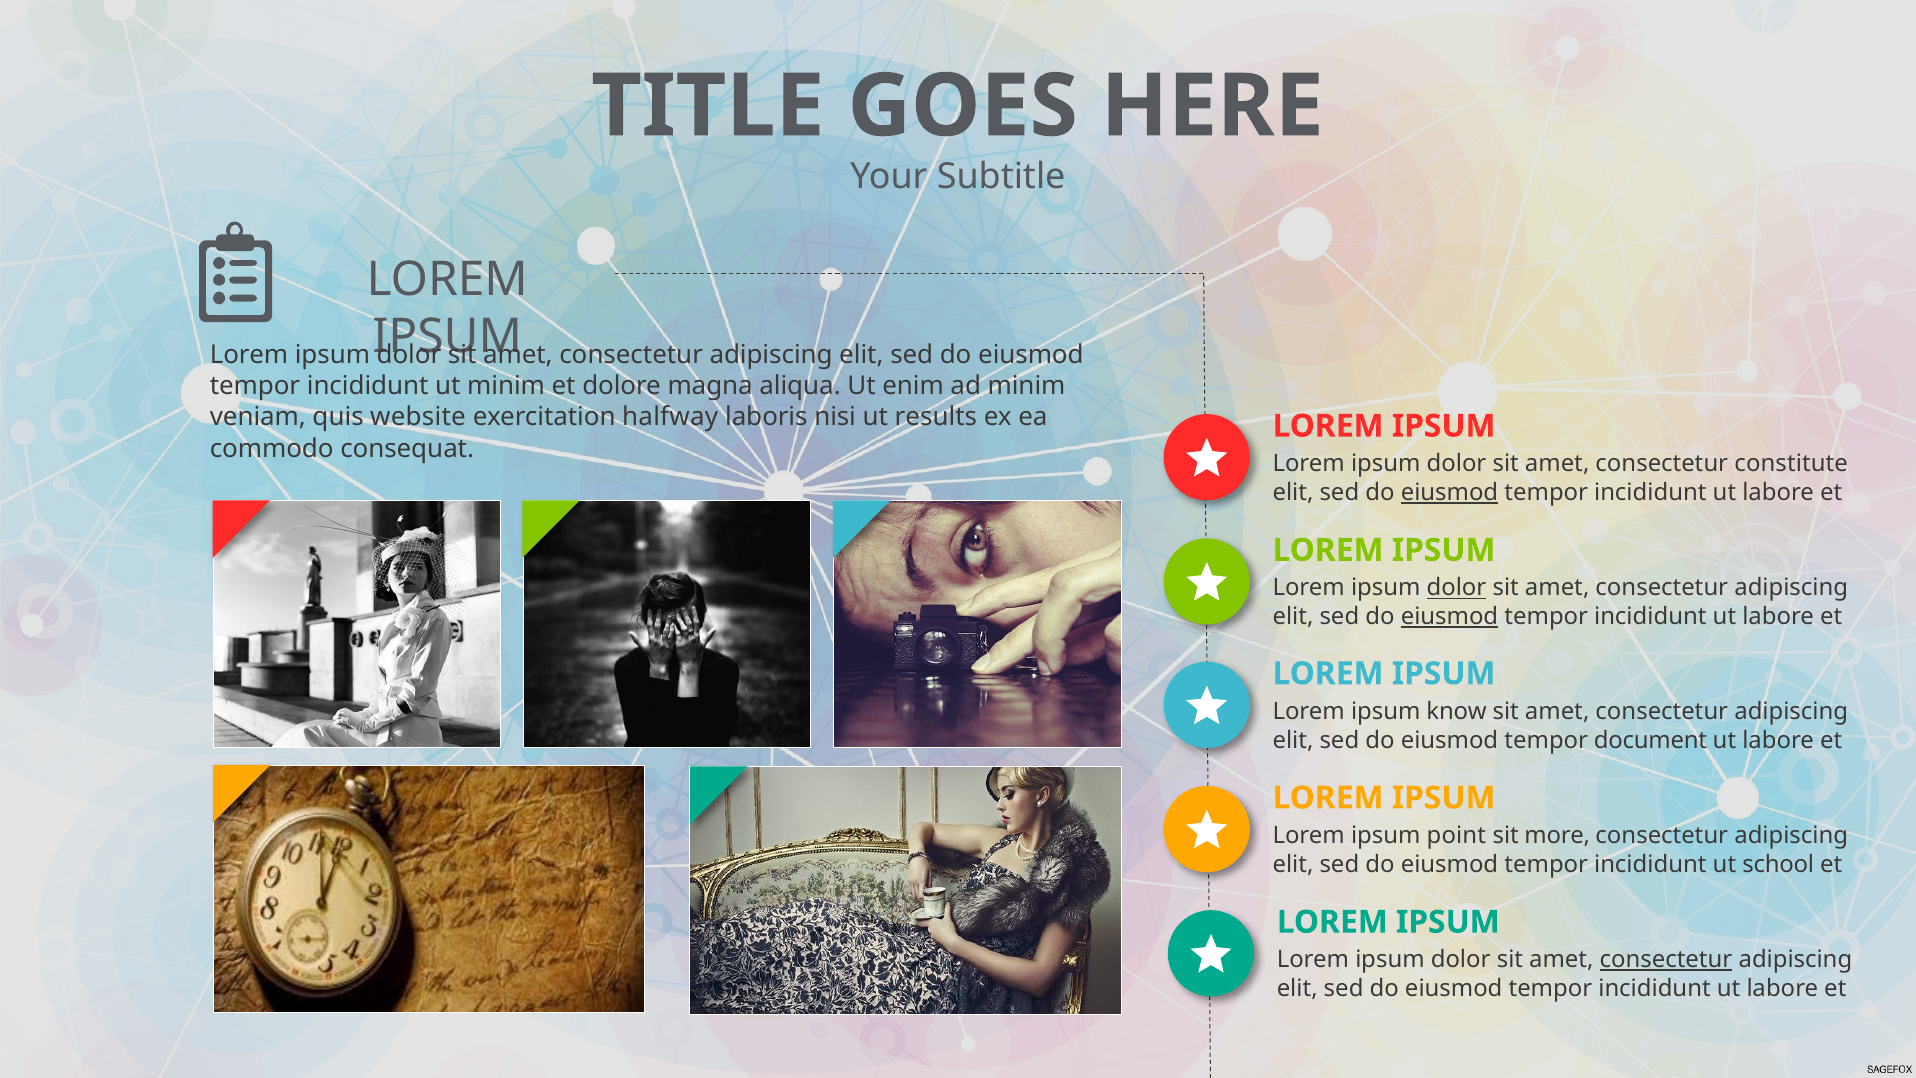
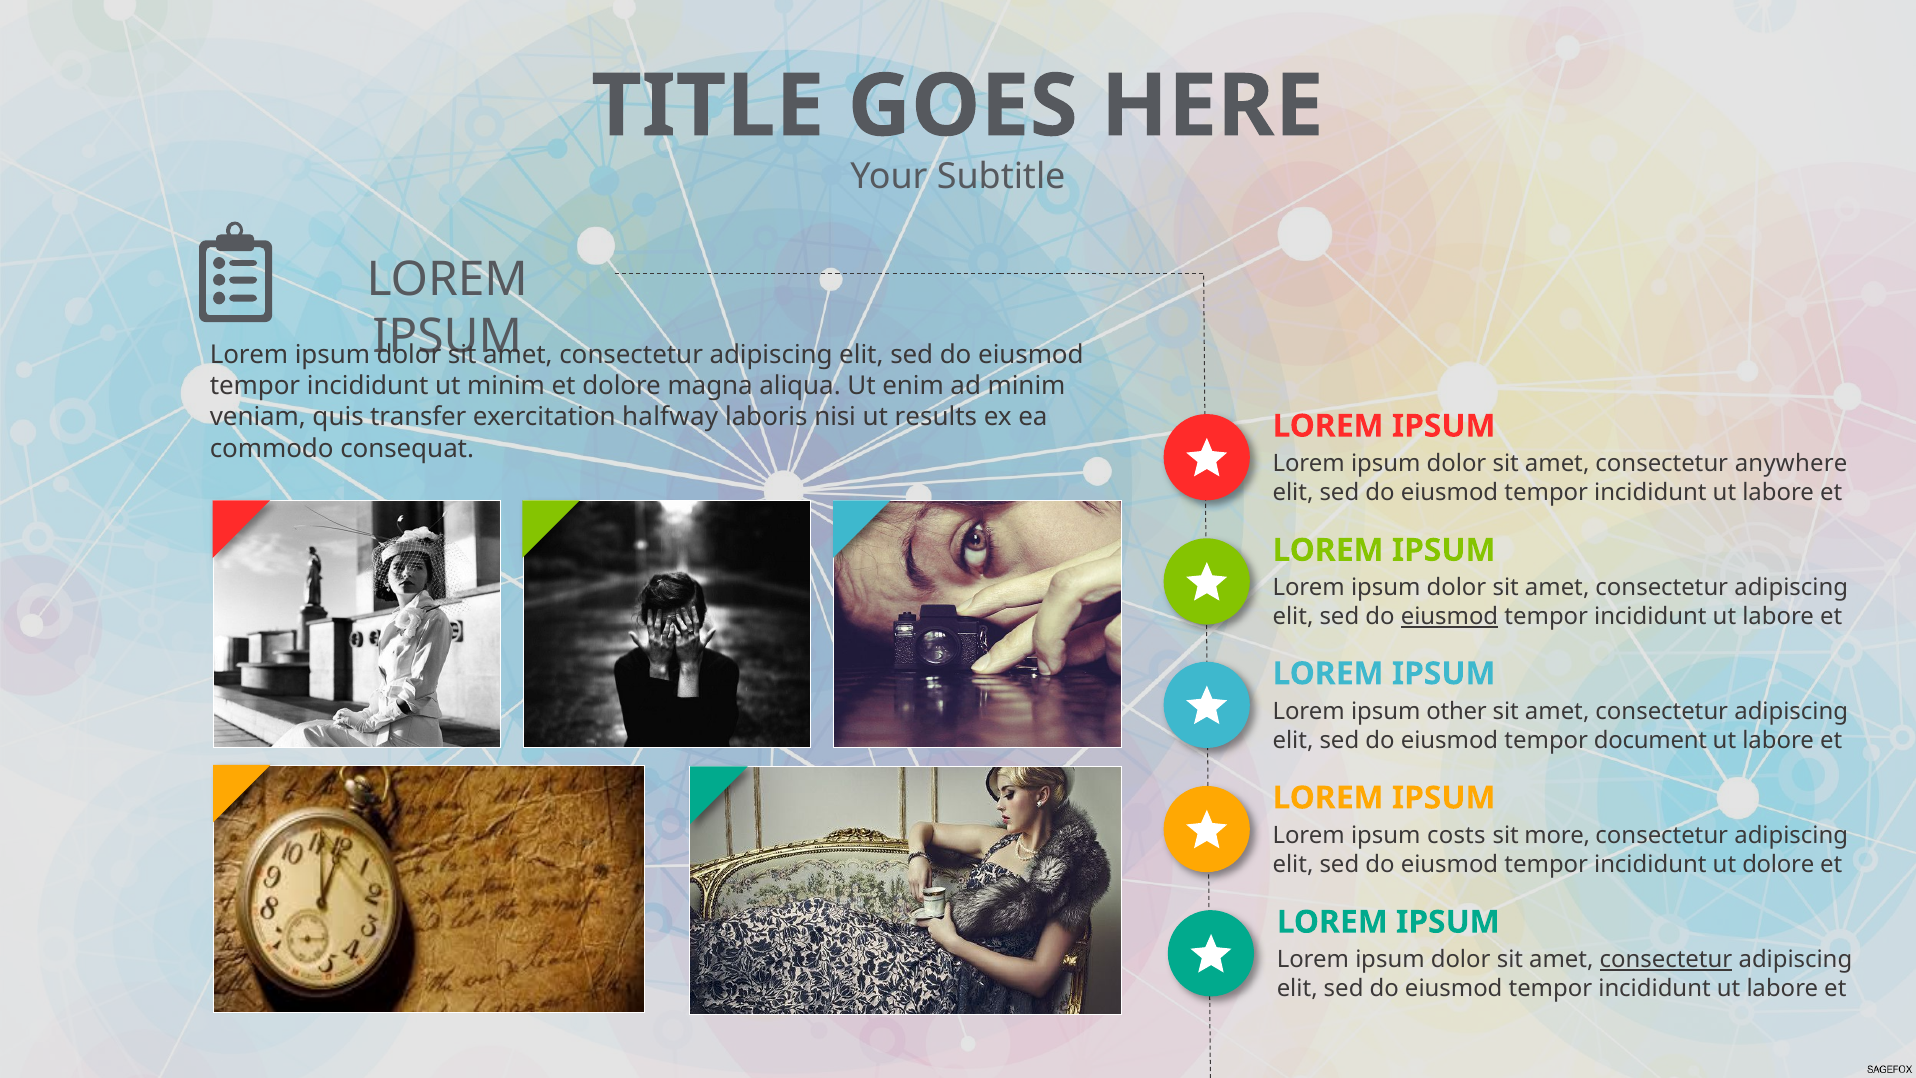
website: website -> transfer (418, 417)
constitute: constitute -> anywhere (1791, 464)
eiusmod underline: present -> none (1449, 492)
dolor underline: present -> none (1456, 588)
know: know -> other (1457, 711)
point: point -> costs (1456, 836)
ut school: school -> dolore (1778, 864)
